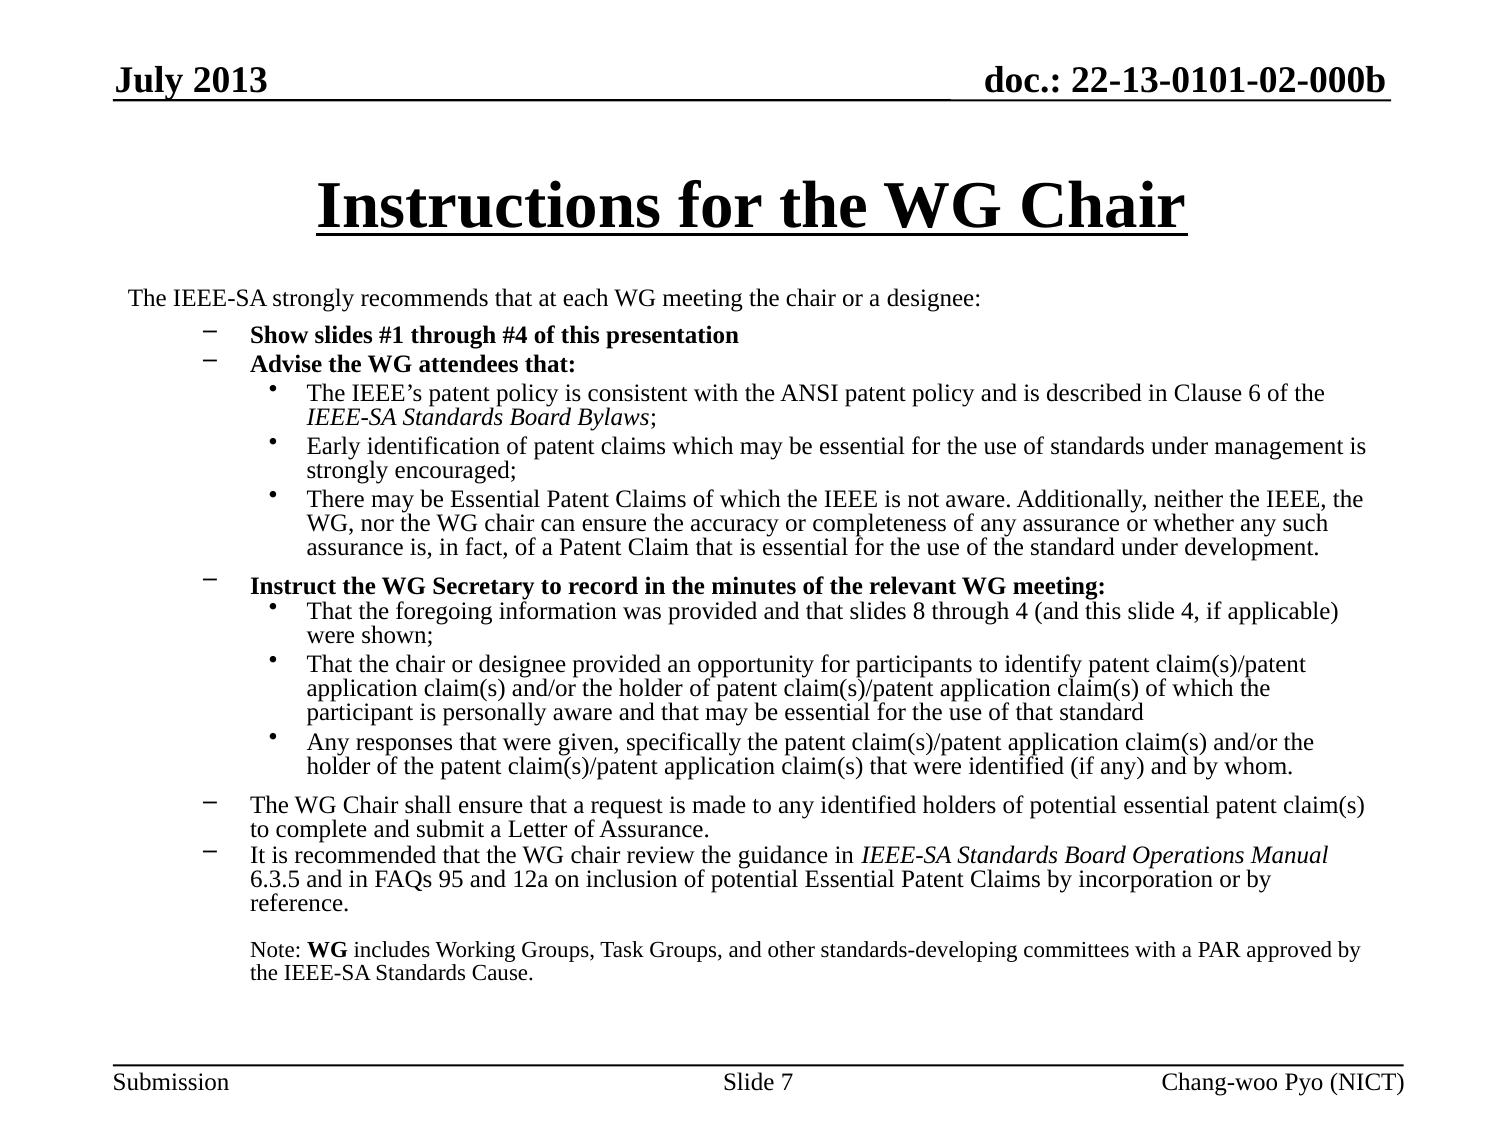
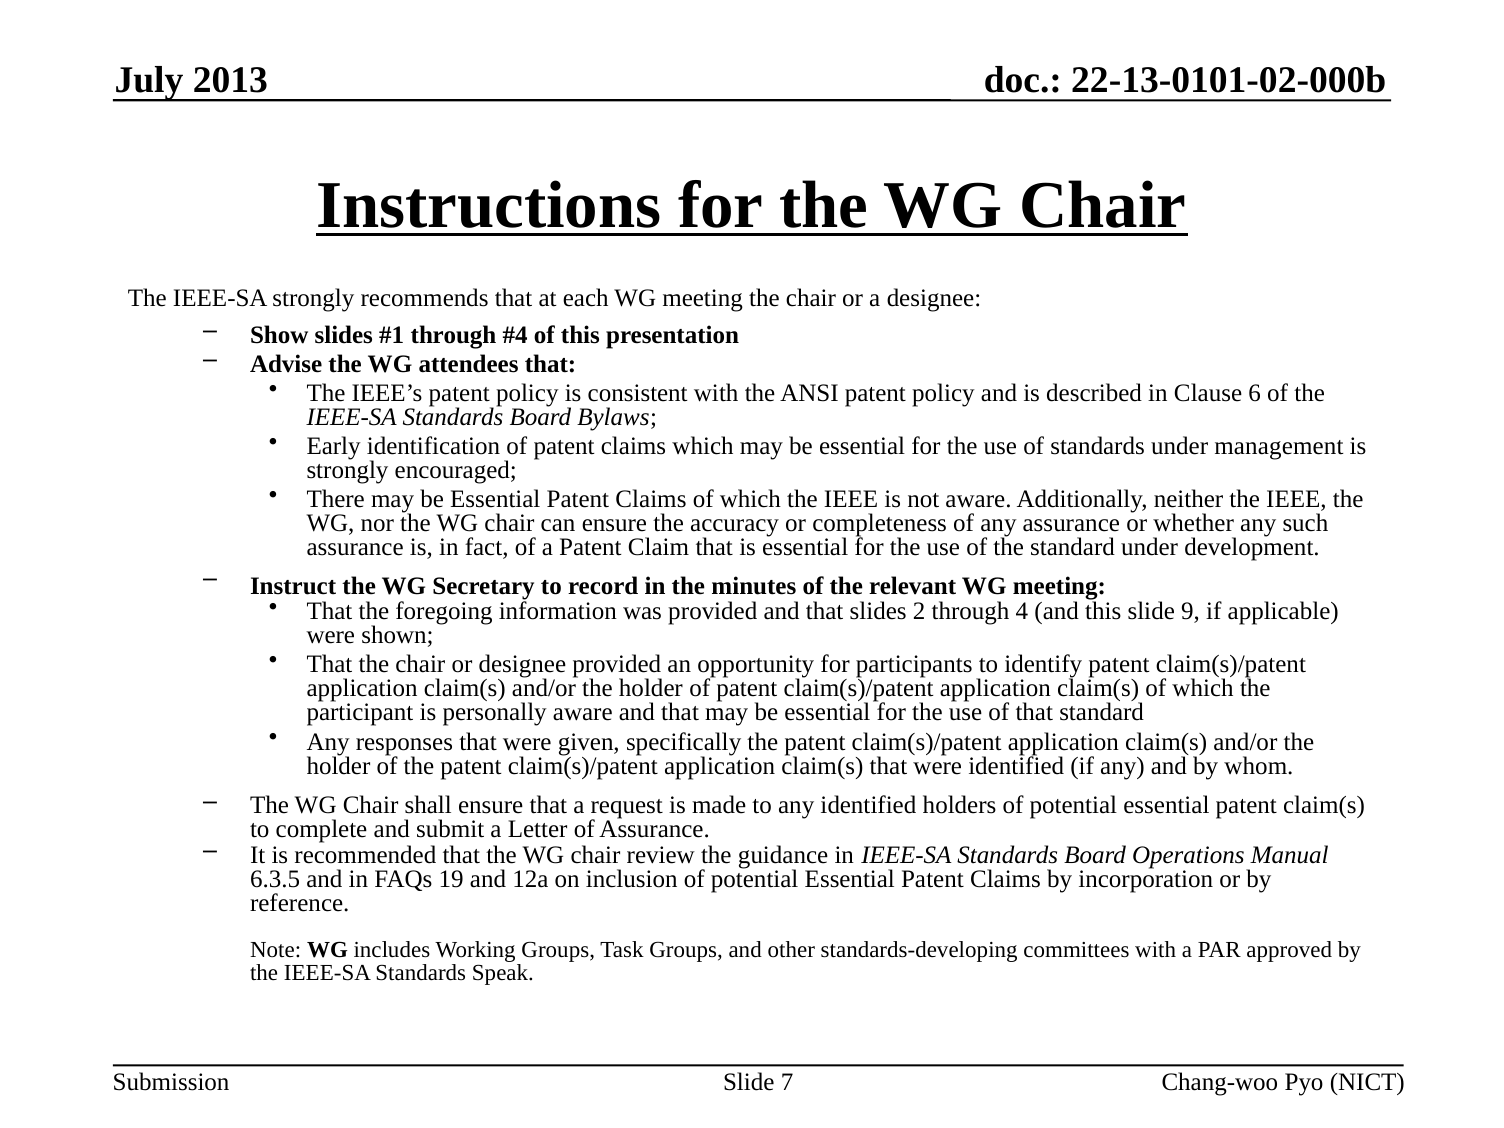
8: 8 -> 2 (919, 612)
slide 4: 4 -> 9 (1190, 612)
95: 95 -> 19 (451, 879)
Cause: Cause -> Speak (503, 973)
